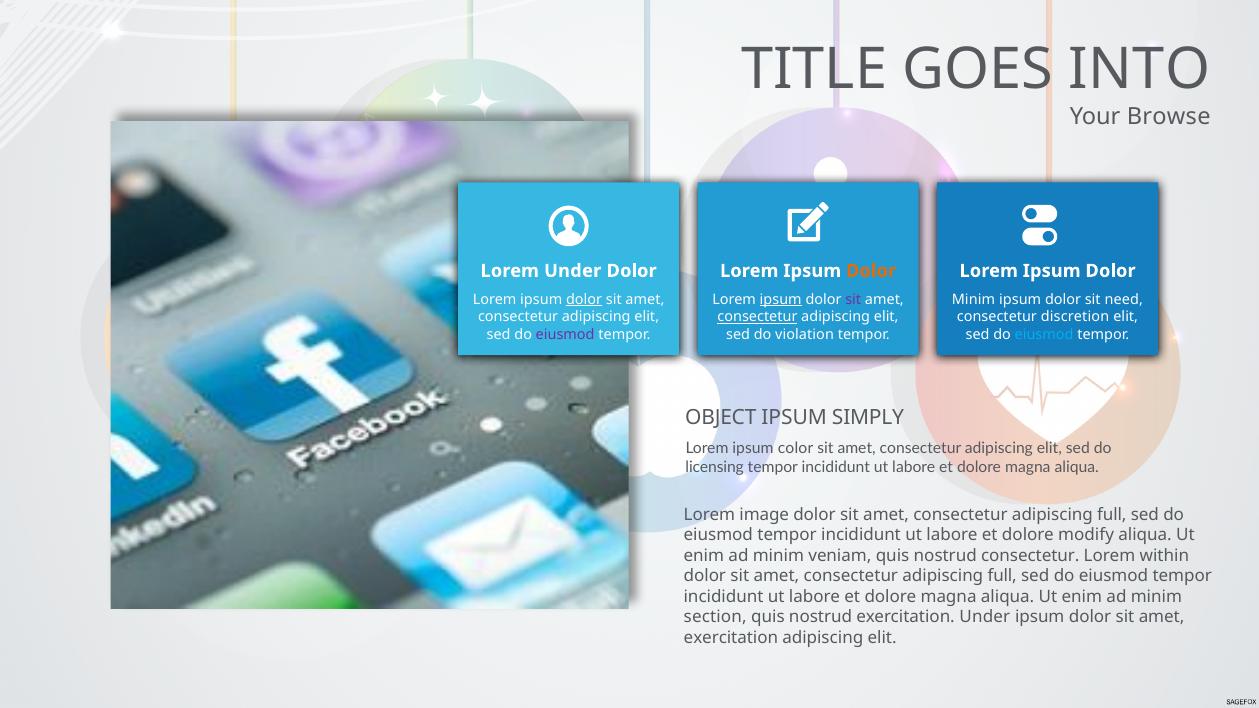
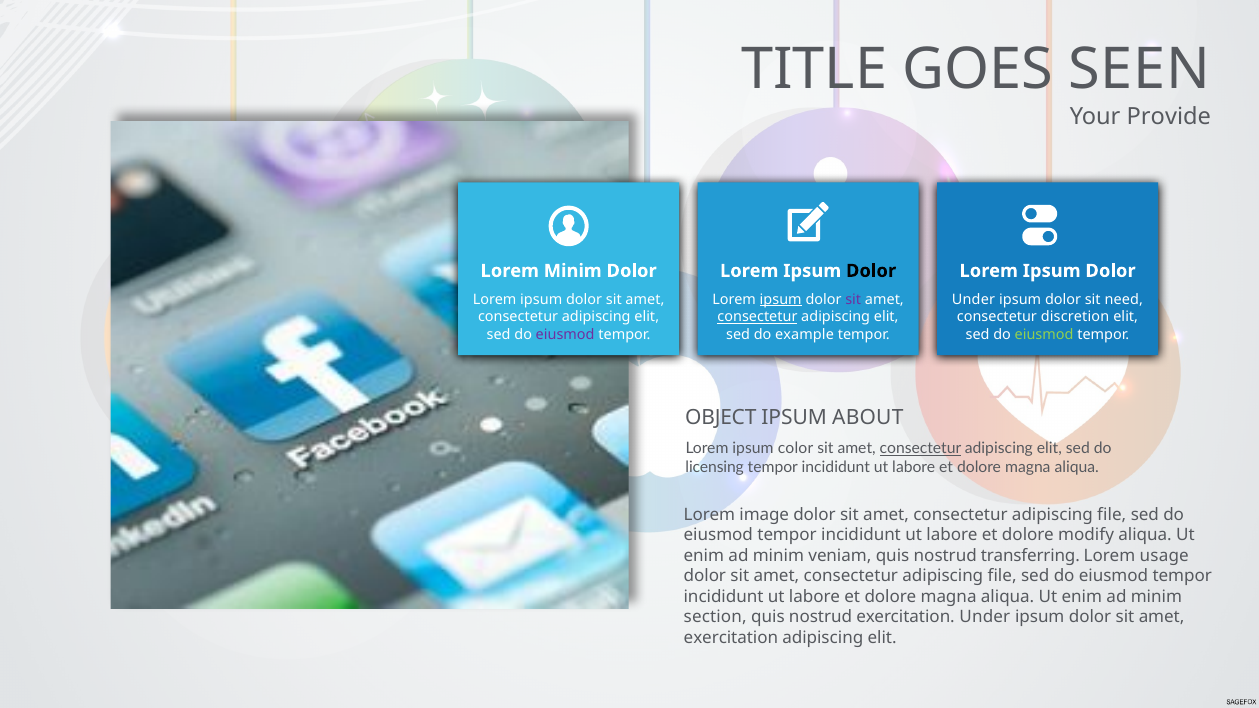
INTO: INTO -> SEEN (1139, 70)
Browse: Browse -> Provide (1169, 116)
Lorem Under: Under -> Minim (573, 271)
Dolor colour: orange -> black (871, 271)
dolor underline: present -> none (584, 300)
Minim: Minim -> Under (973, 300)
violation: violation -> example (805, 334)
eiusmod colour: light blue -> light green (1044, 334)
SIMPLY: SIMPLY -> ABOUT (868, 418)
consectetur underline: none -> present (920, 449)
full: full -> file (1112, 515)
nostrud consectetur: consectetur -> transferring (1030, 556)
within: within -> usage (1164, 556)
full: full -> file (1002, 576)
